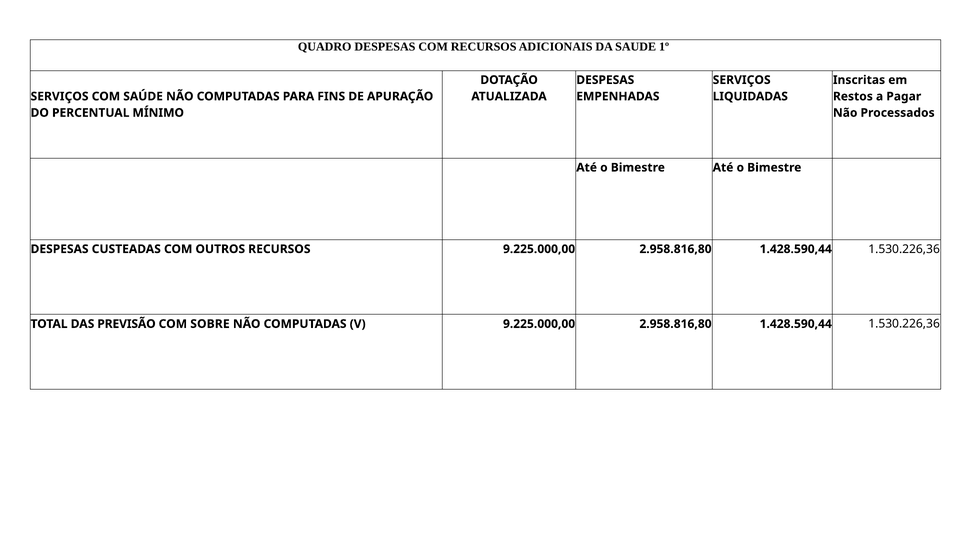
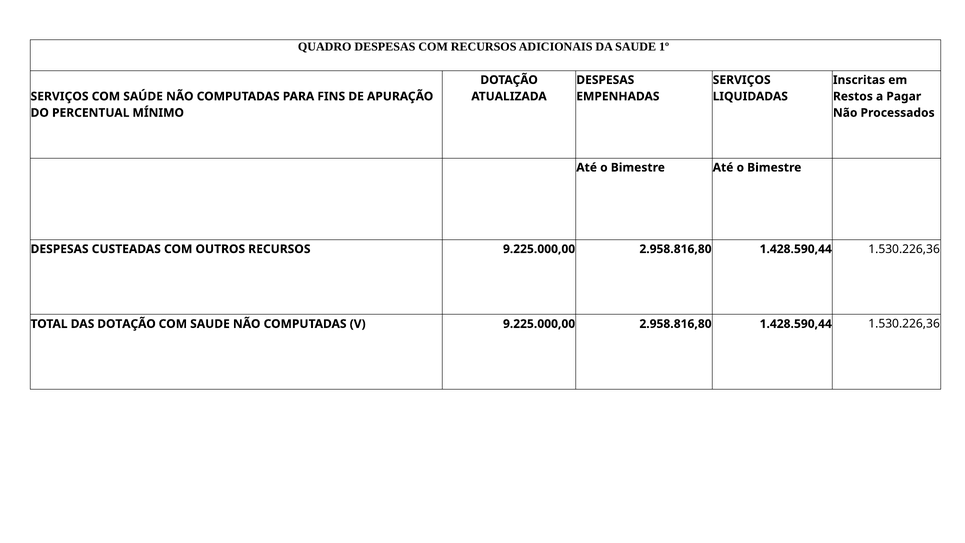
DAS PREVISÃO: PREVISÃO -> DOTAÇÃO (127, 324)
COM SOBRE: SOBRE -> SAUDE (210, 324)
